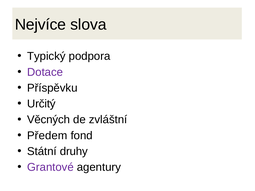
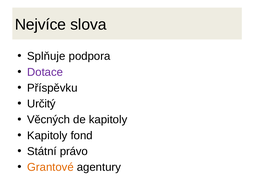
Typický: Typický -> Splňuje (46, 56)
de zvláštní: zvláštní -> kapitoly (108, 120)
Předem: Předem -> Kapitoly (47, 136)
druhy: druhy -> právo (74, 152)
Grantové colour: purple -> orange (50, 167)
